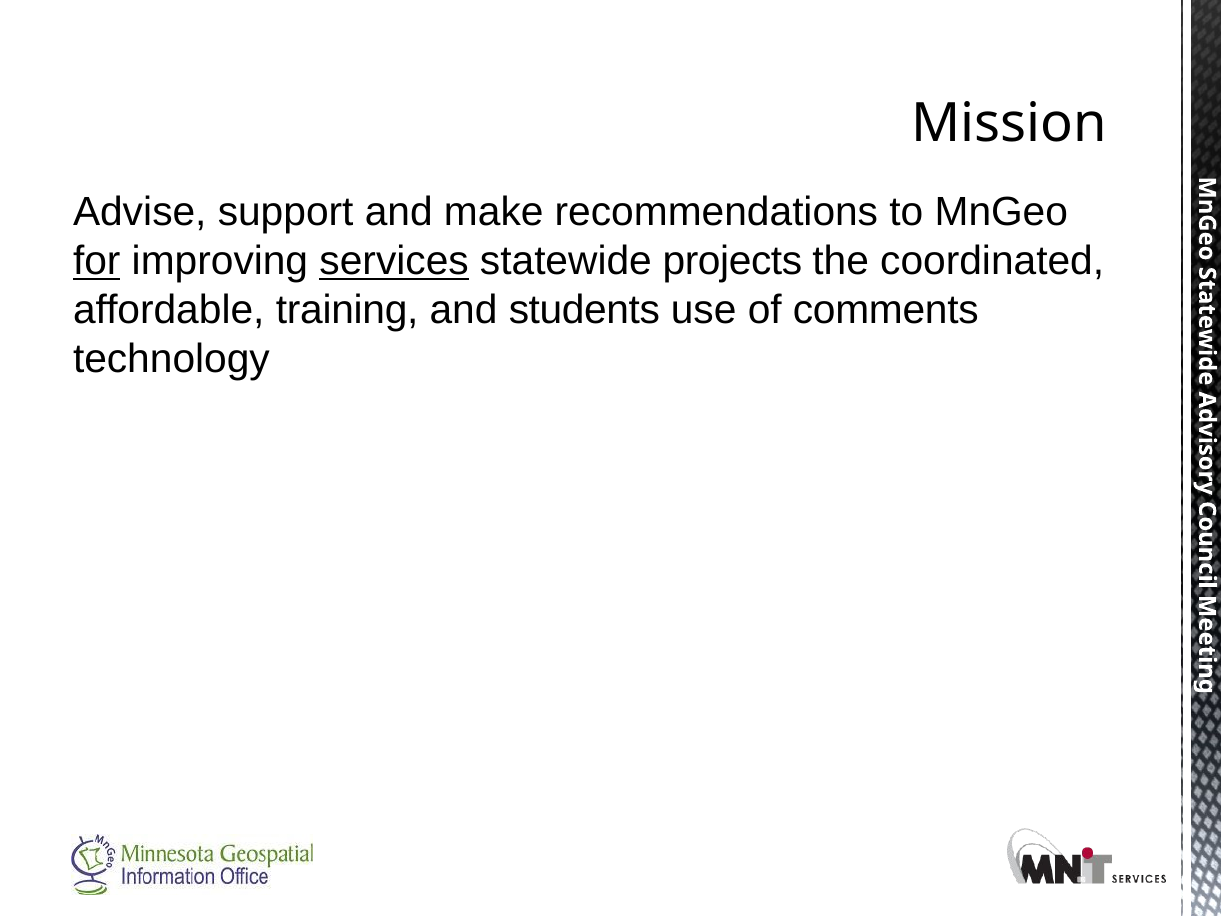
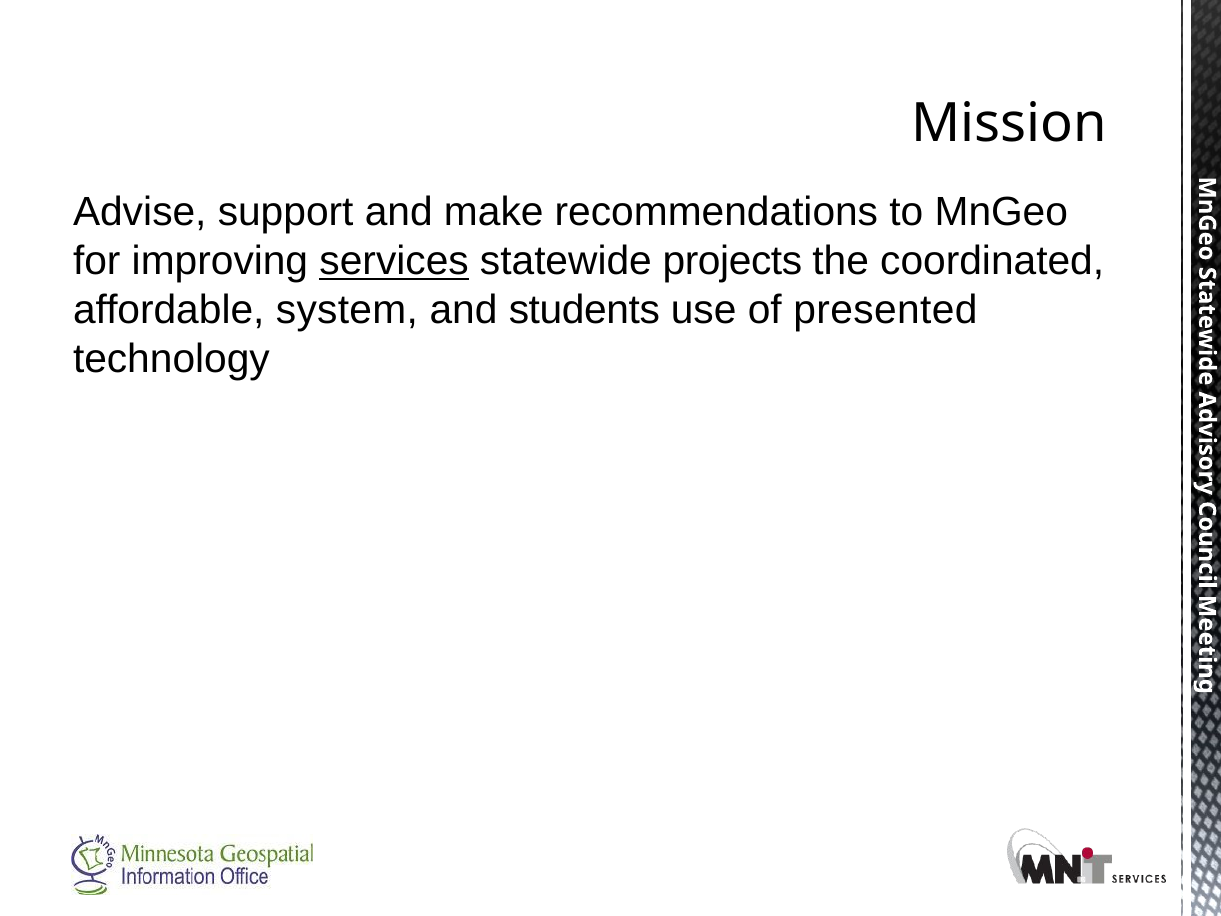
for underline: present -> none (97, 261)
training: training -> system (347, 310)
comments: comments -> presented (885, 310)
